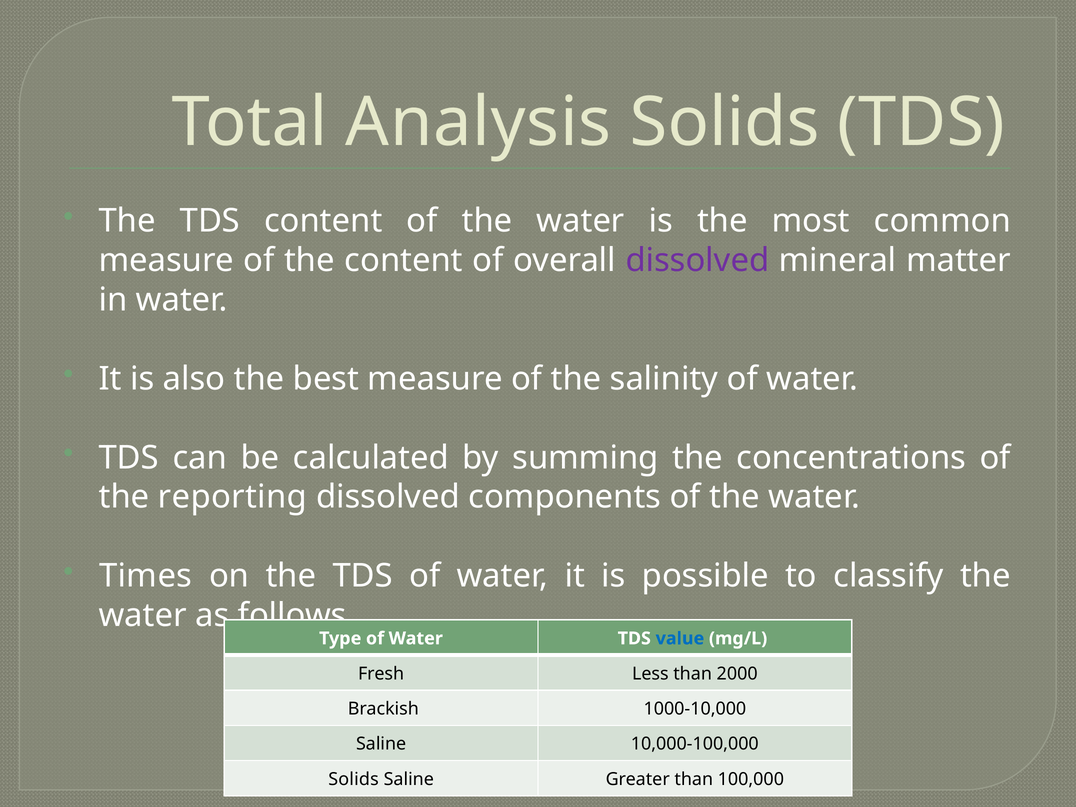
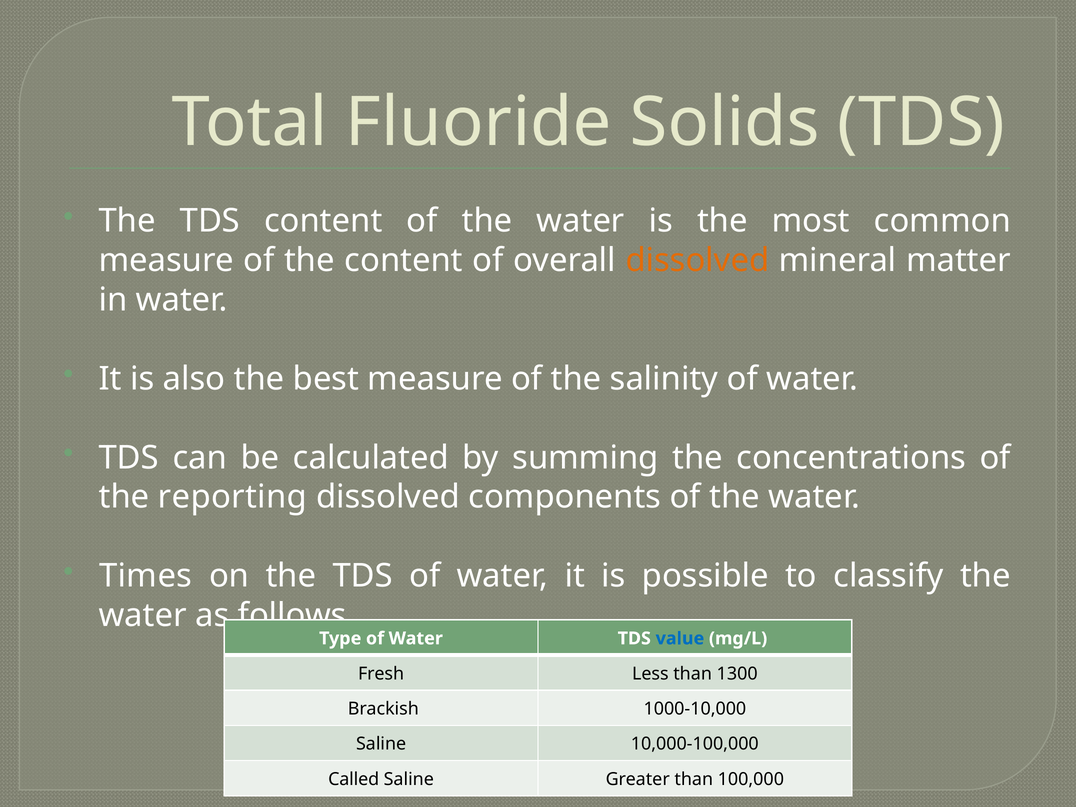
Analysis: Analysis -> Fluoride (479, 123)
dissolved colour: purple -> orange (697, 260)
2000: 2000 -> 1300 (737, 674)
Solids: Solids -> Called (354, 779)
